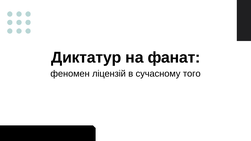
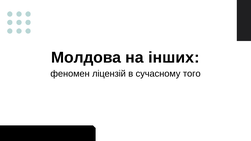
Диктатур: Диктатур -> Молдова (86, 58)
фанат: фанат -> інших (174, 58)
